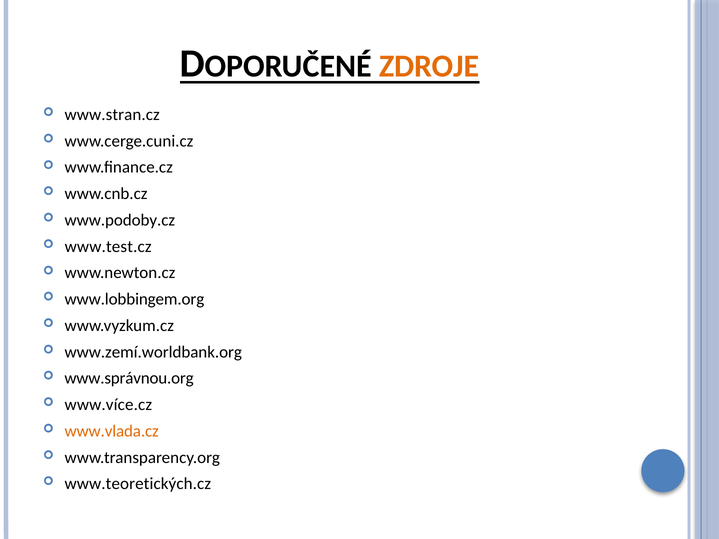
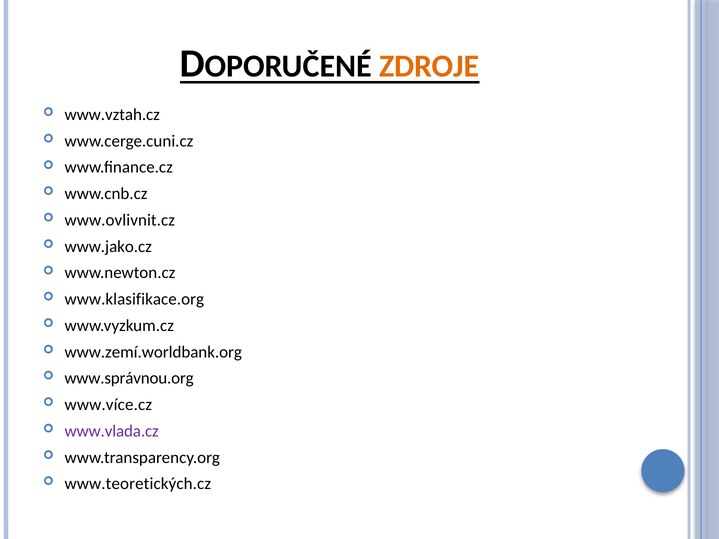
www.stran.cz: www.stran.cz -> www.vztah.cz (112, 115)
www.podoby.cz: www.podoby.cz -> www.ovlivnit.cz (120, 220)
www.test.cz: www.test.cz -> www.jako.cz (108, 247)
www.lobbingem.org: www.lobbingem.org -> www.klasifikace.org (134, 299)
www.vlada.cz colour: orange -> purple (112, 431)
